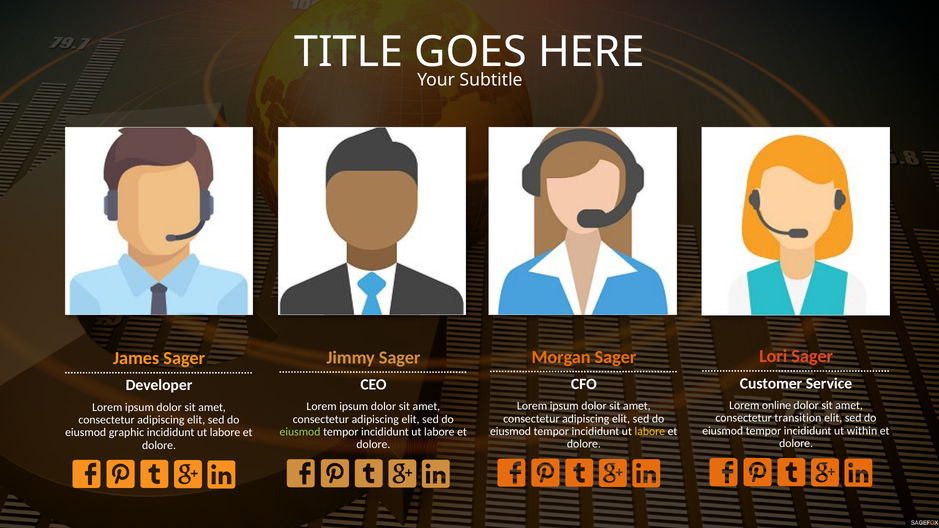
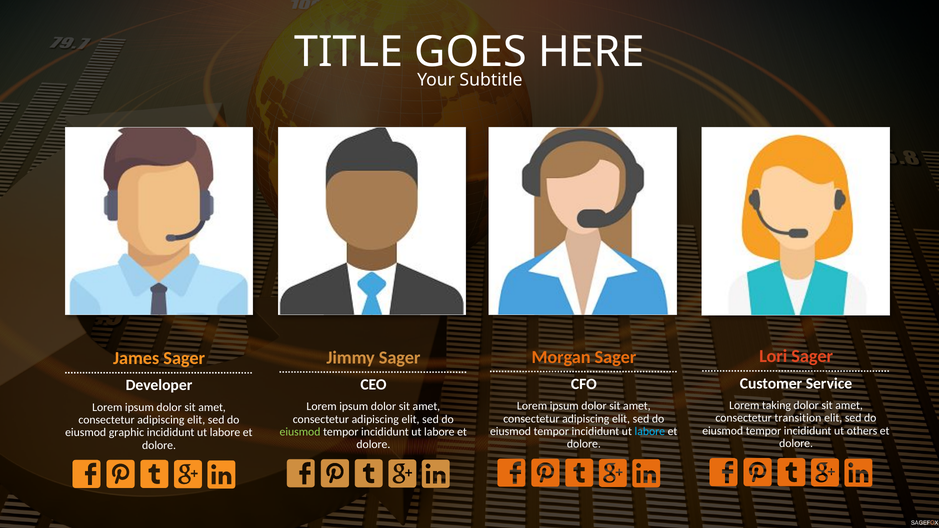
online: online -> taking (776, 406)
within: within -> others (862, 431)
labore colour: yellow -> light blue (650, 431)
